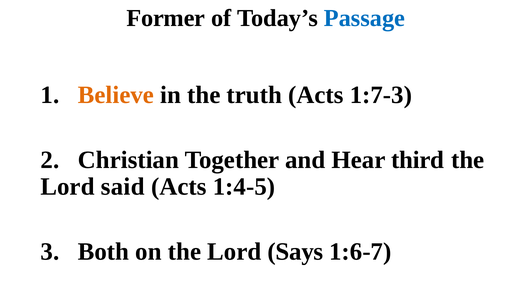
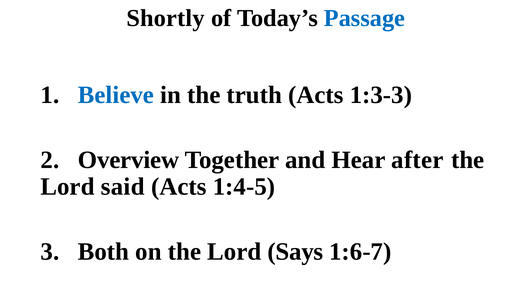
Former: Former -> Shortly (166, 18)
Believe colour: orange -> blue (116, 95)
1:7-3: 1:7-3 -> 1:3-3 (381, 95)
Christian: Christian -> Overview (128, 160)
third: third -> after (417, 160)
